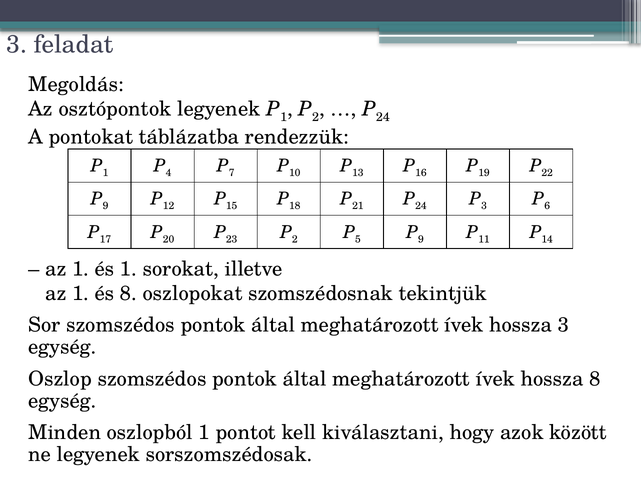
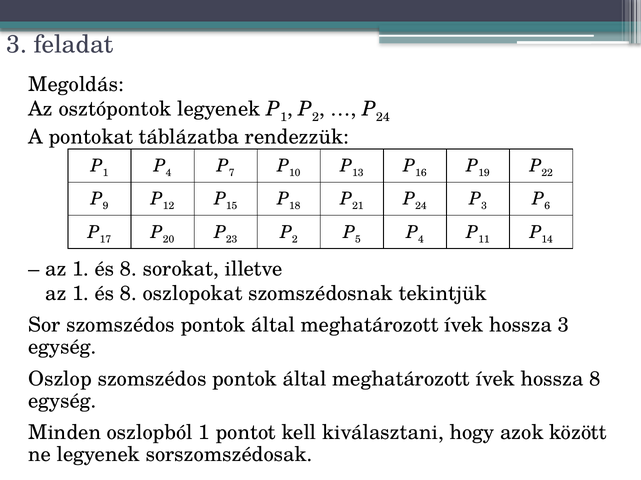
9: 9 -> 4 (421, 240)
1: 1 -> 8 (129, 269)
